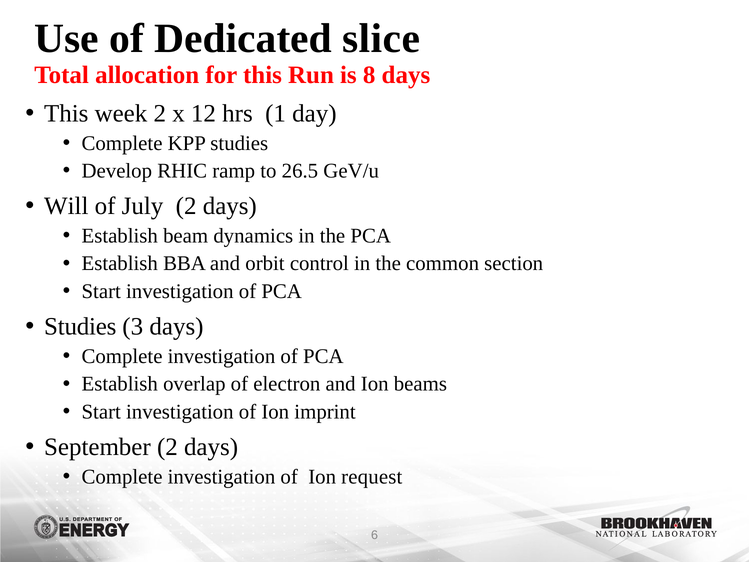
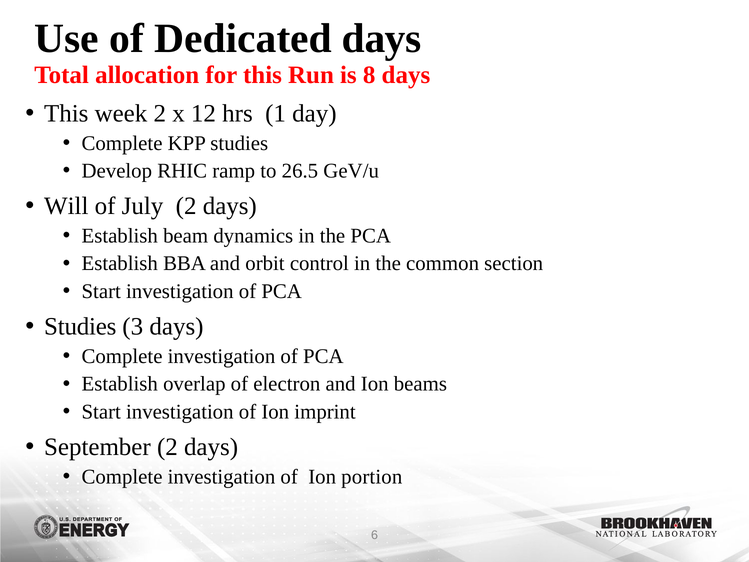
Dedicated slice: slice -> days (382, 39)
request: request -> portion (372, 477)
